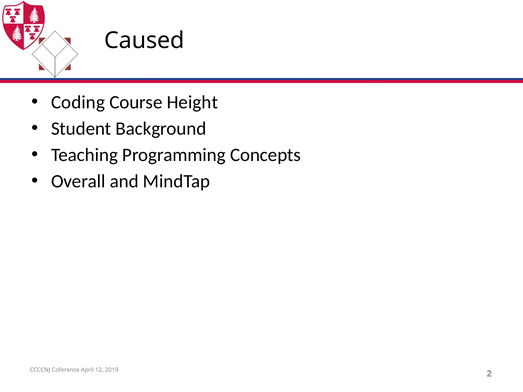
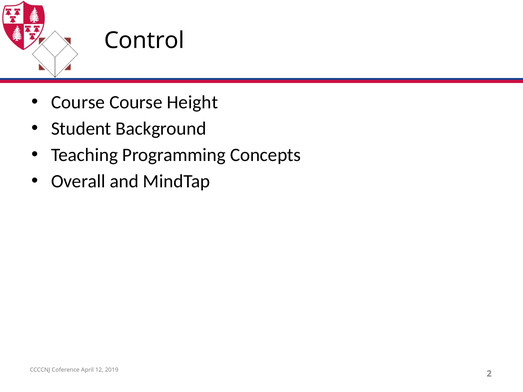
Caused: Caused -> Control (144, 41)
Coding: Coding -> Course (78, 102)
